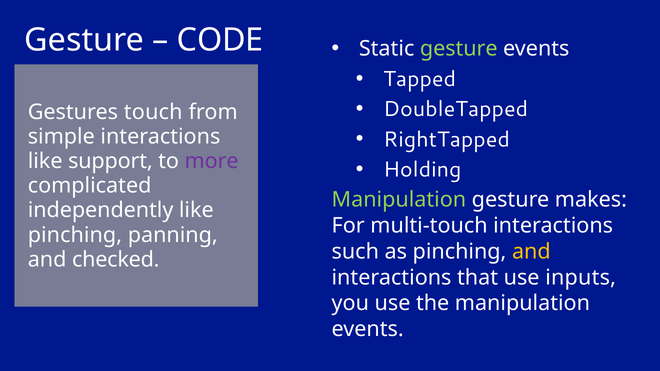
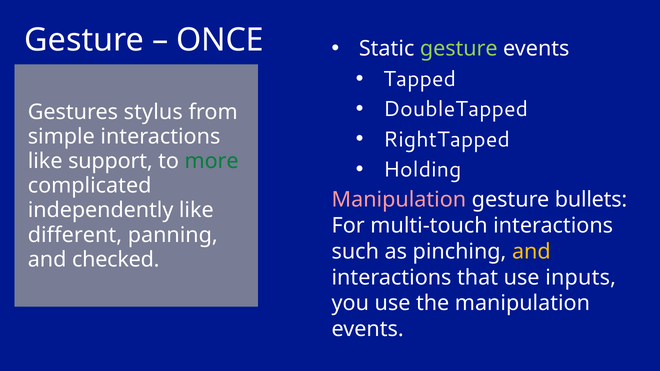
CODE: CODE -> ONCE (220, 40)
touch: touch -> stylus (153, 112)
more colour: purple -> green (212, 161)
Manipulation colour: light green -> pink (399, 200)
makes: makes -> bullets (591, 200)
pinching: pinching -> different (75, 235)
